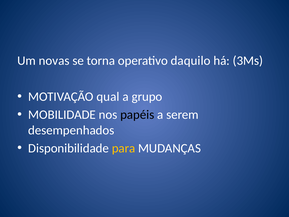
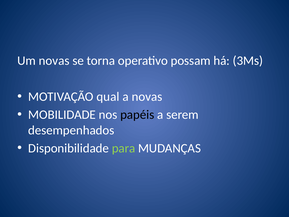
daquilo: daquilo -> possam (191, 61)
a grupo: grupo -> novas (147, 97)
para colour: yellow -> light green (124, 148)
